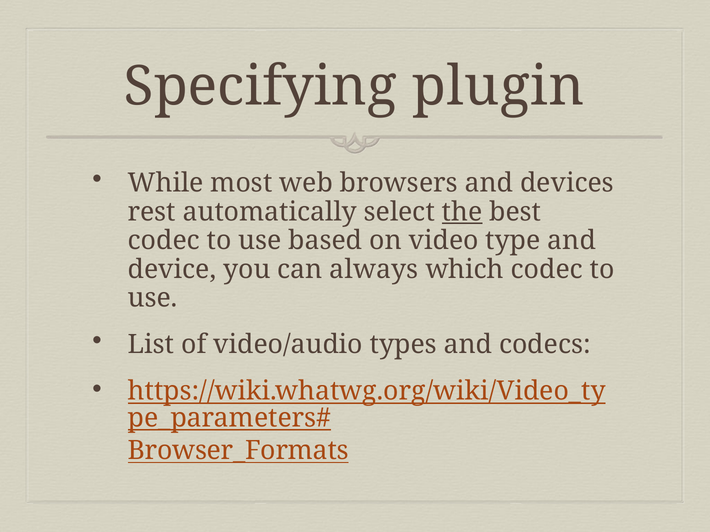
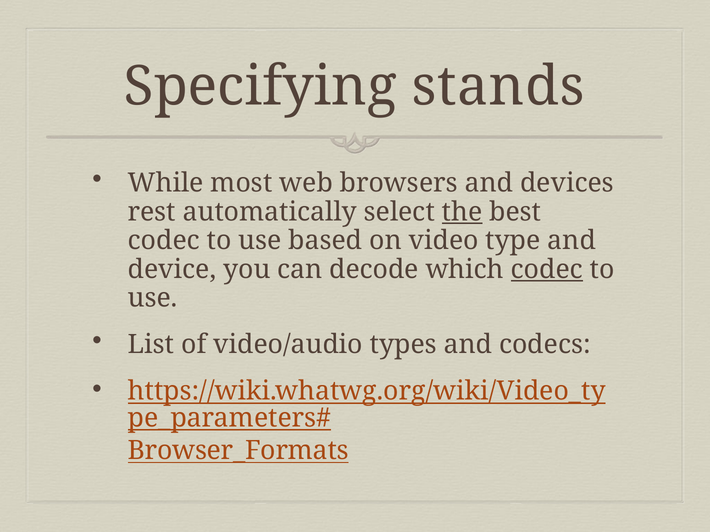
plugin: plugin -> stands (498, 87)
always: always -> decode (374, 270)
codec underline: none -> present (547, 270)
